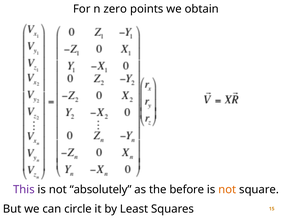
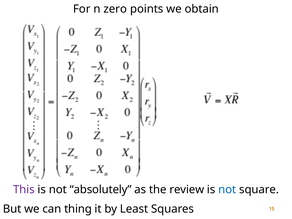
before: before -> review (187, 190)
not colour: orange -> blue (227, 190)
circle: circle -> thing (78, 209)
